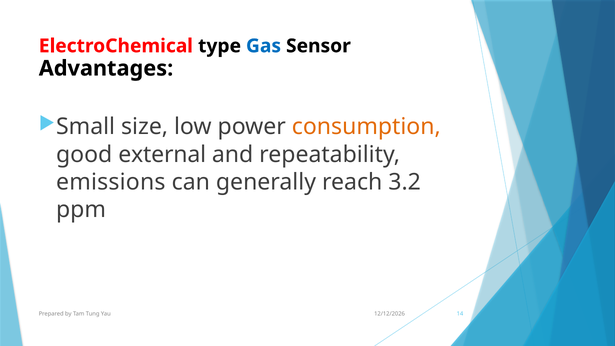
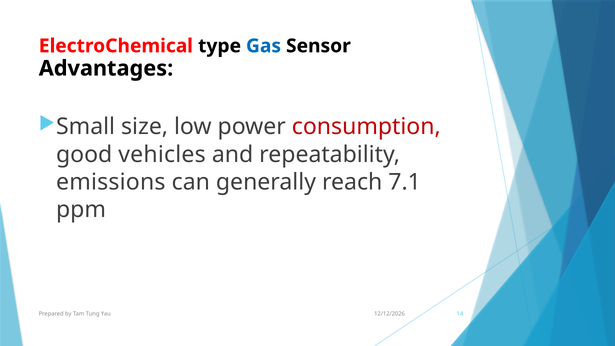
consumption colour: orange -> red (366, 127)
external: external -> vehicles (162, 154)
3.2: 3.2 -> 7.1 (405, 182)
